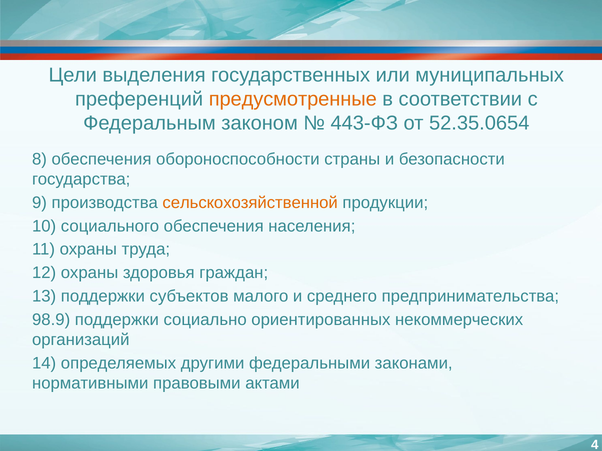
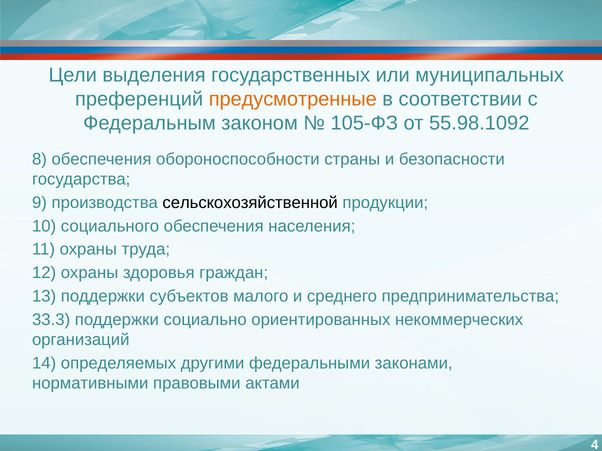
443-ФЗ: 443-ФЗ -> 105-ФЗ (364, 123)
52.35.0654: 52.35.0654 -> 55.98.1092 (479, 123)
сельскохозяйственной colour: orange -> black (250, 203)
98.9: 98.9 -> 33.3 (51, 320)
